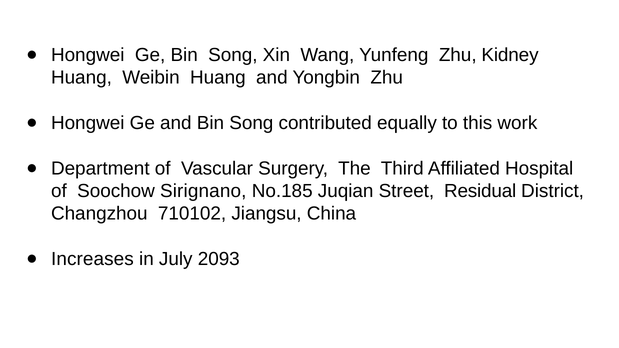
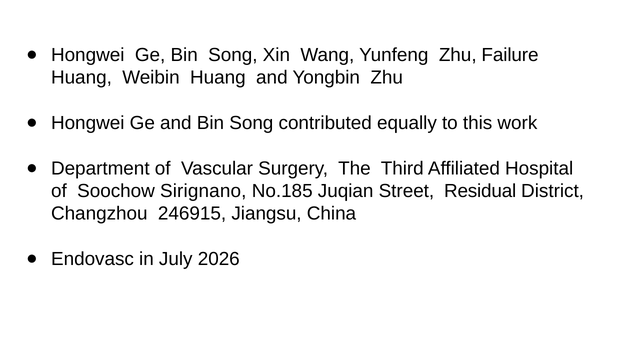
Kidney: Kidney -> Failure (510, 55)
710102: 710102 -> 246915 (192, 214)
Increases: Increases -> Endovasc (92, 259)
2093: 2093 -> 2026 (219, 259)
